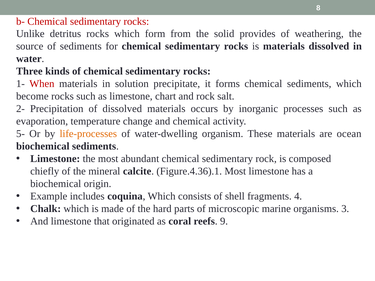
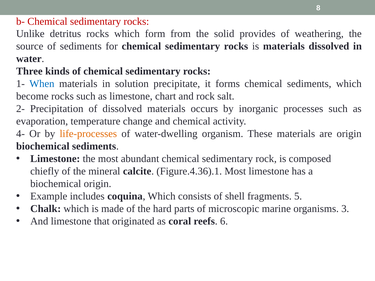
When colour: red -> blue (42, 84)
5-: 5- -> 4- (21, 134)
are ocean: ocean -> origin (349, 134)
4: 4 -> 5 (298, 196)
9: 9 -> 6 (224, 221)
